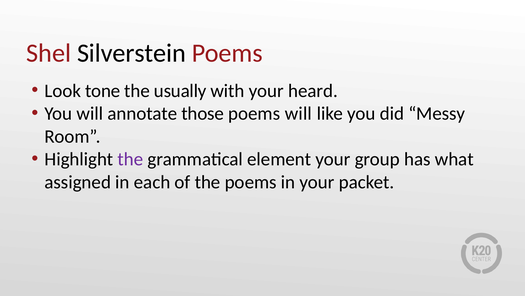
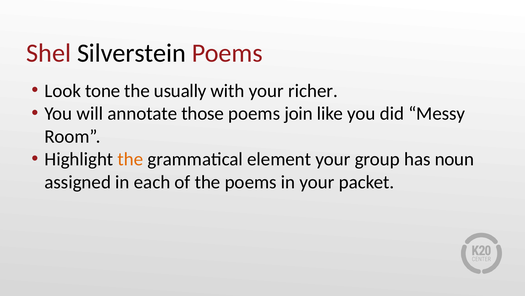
heard: heard -> richer (313, 91)
poems will: will -> join (299, 113)
the colour: purple -> orange (130, 159)
what: what -> noun (454, 159)
